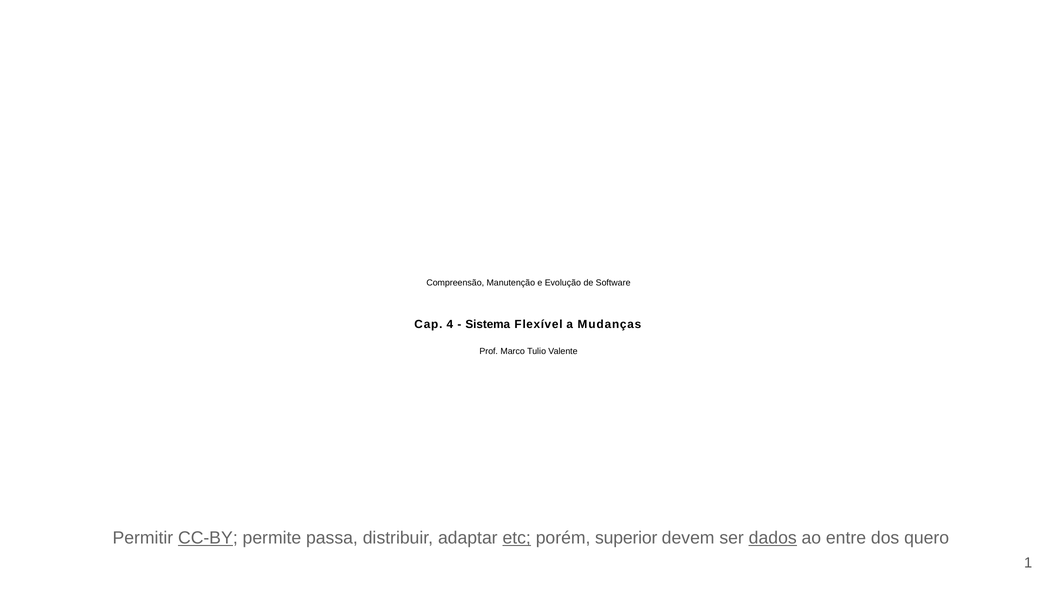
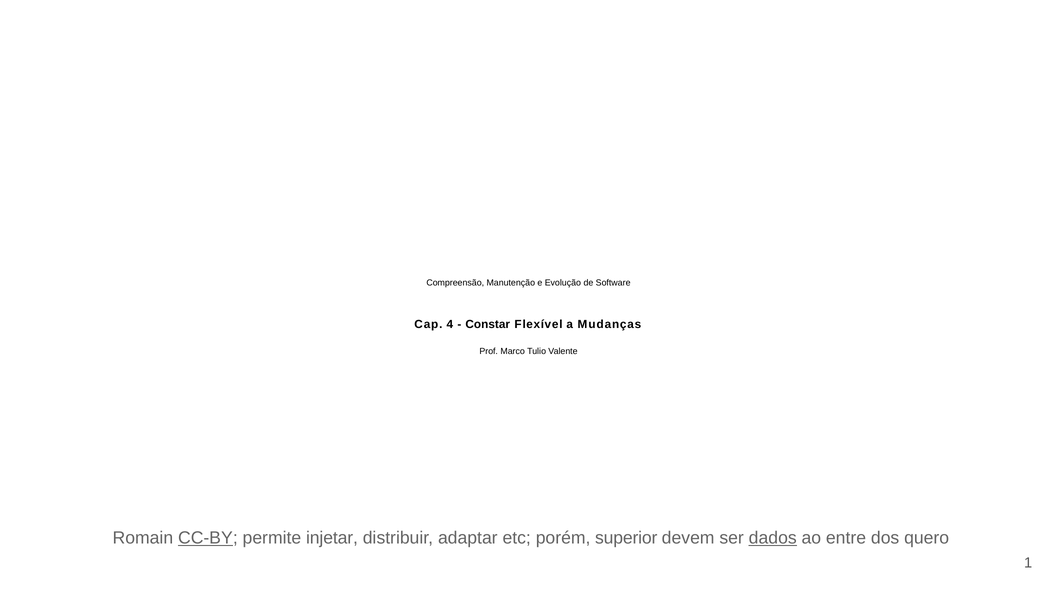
Sistema: Sistema -> Constar (488, 324)
Permitir: Permitir -> Romain (143, 537)
passa: passa -> injetar (332, 537)
etc underline: present -> none (517, 537)
